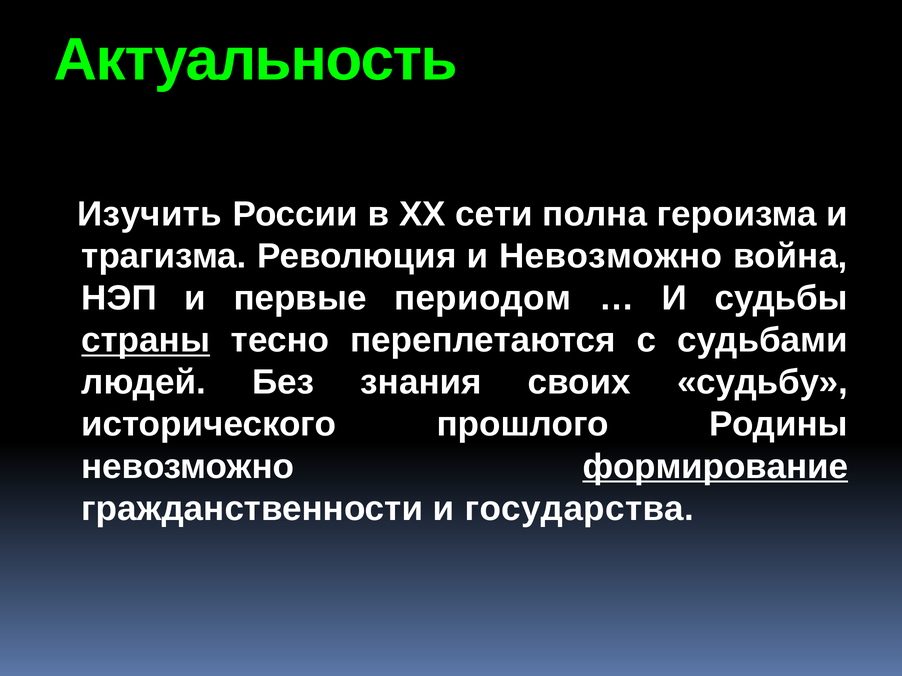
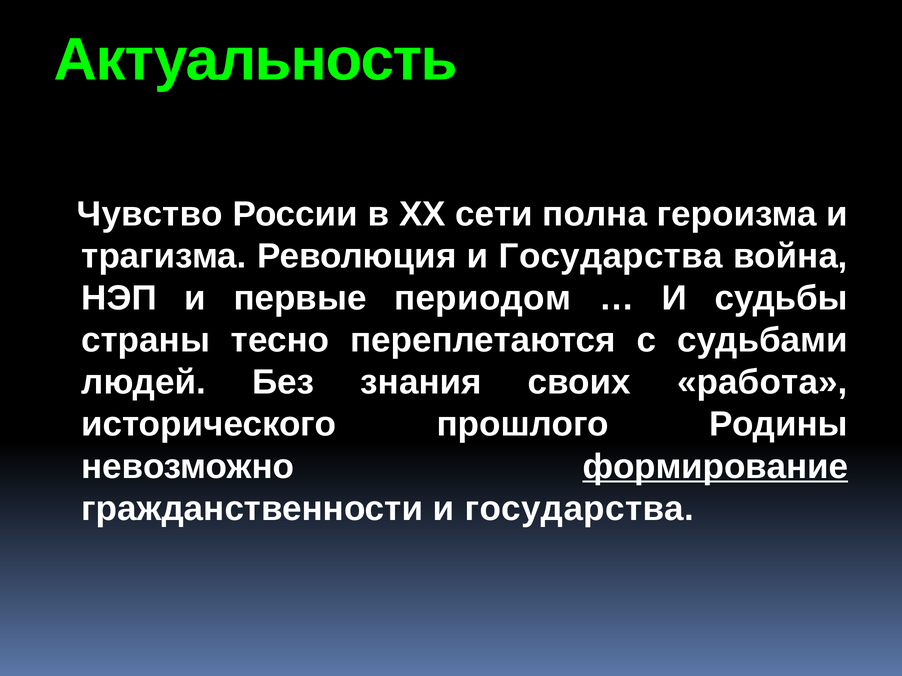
Изучить: Изучить -> Чувство (150, 214)
Революция и Невозможно: Невозможно -> Государства (611, 256)
страны underline: present -> none (146, 340)
судьбу: судьбу -> работа (762, 383)
